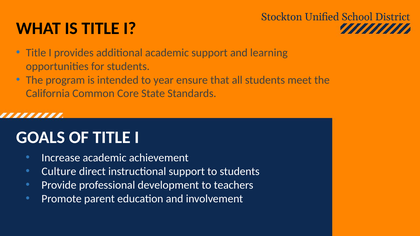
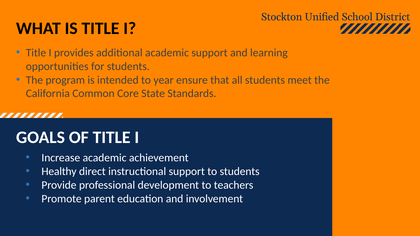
Culture: Culture -> Healthy (59, 172)
